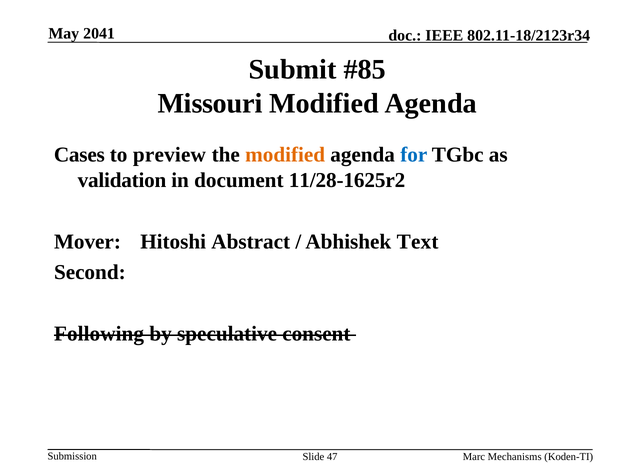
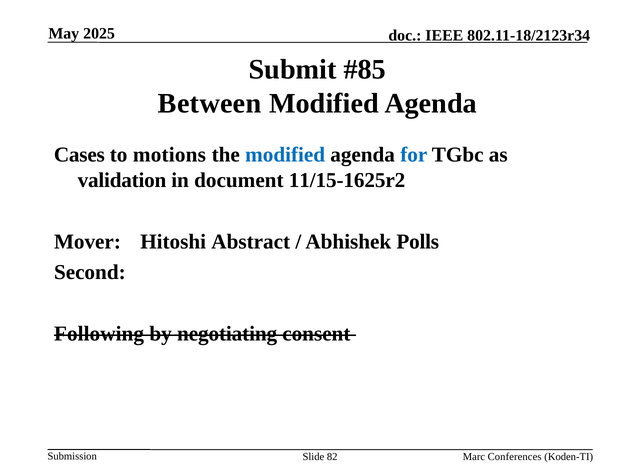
2041: 2041 -> 2025 (99, 34)
Missouri: Missouri -> Between (210, 104)
preview: preview -> motions (169, 155)
modified colour: orange -> blue (285, 155)
11/28-1625r2: 11/28-1625r2 -> 11/15-1625r2 (347, 180)
Text: Text -> Polls (418, 242)
speculative: speculative -> negotiating (227, 334)
47: 47 -> 82 (332, 457)
Mechanisms: Mechanisms -> Conferences (515, 457)
